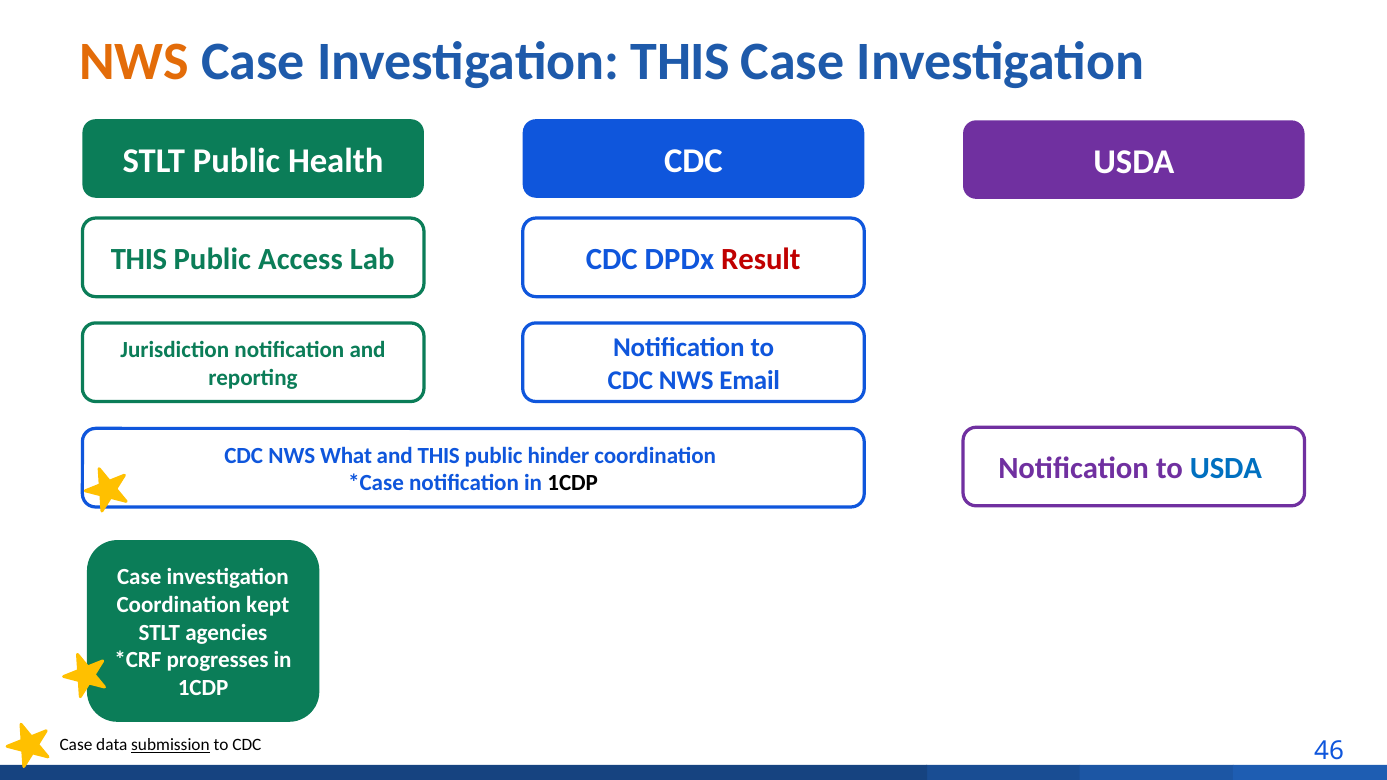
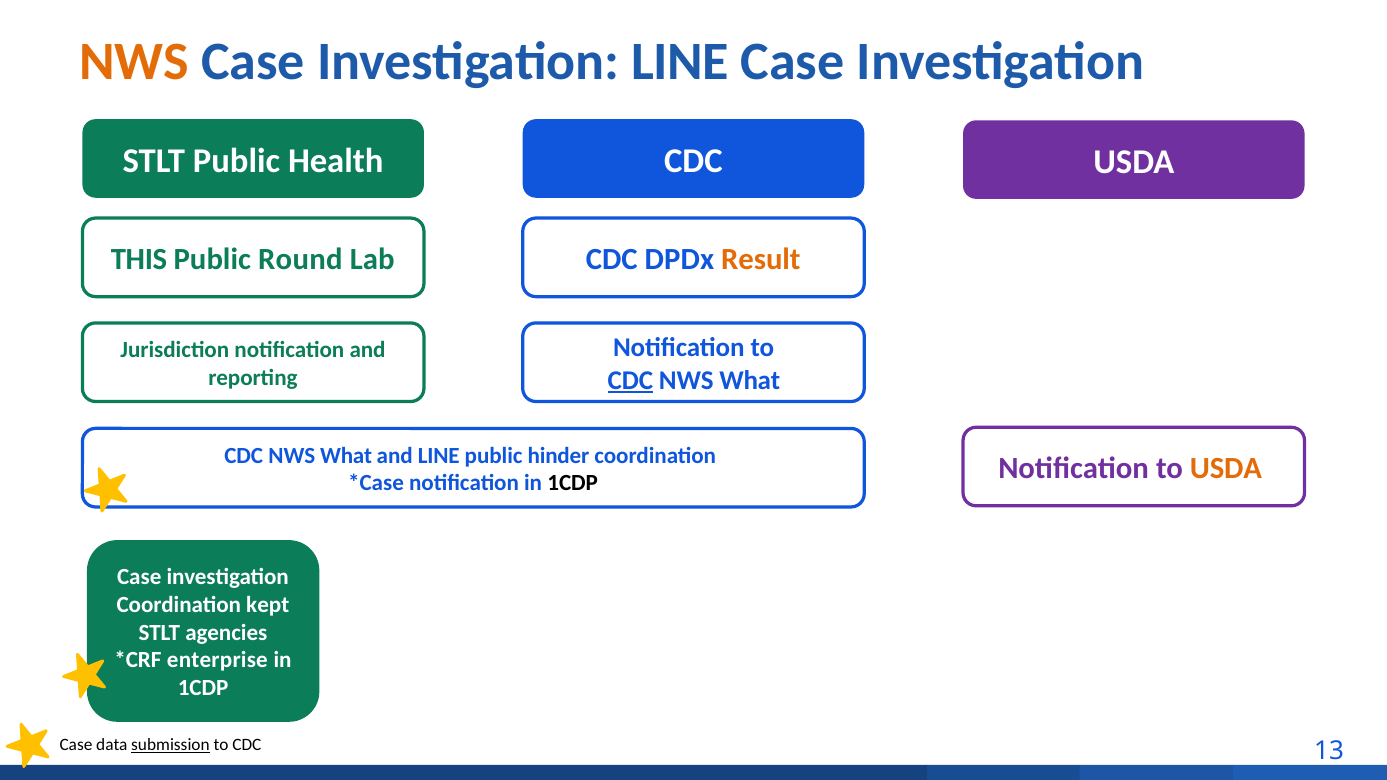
Investigation THIS: THIS -> LINE (680, 62)
Access: Access -> Round (300, 260)
Result colour: red -> orange (761, 260)
CDC underline: none -> present (630, 380)
Email: Email -> What (750, 380)
and THIS: THIS -> LINE (439, 456)
USDA colour: blue -> orange (1226, 469)
progresses: progresses -> enterprise (217, 660)
46: 46 -> 13 (1329, 751)
